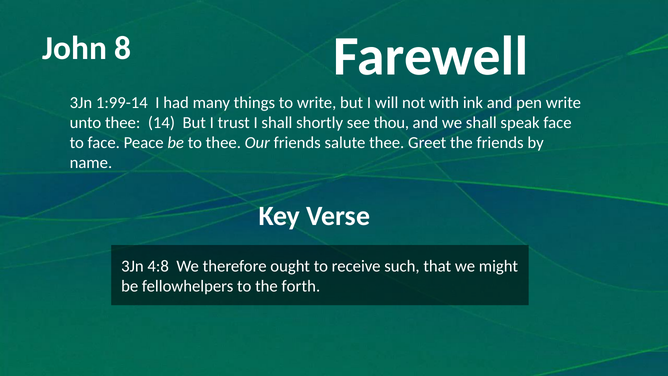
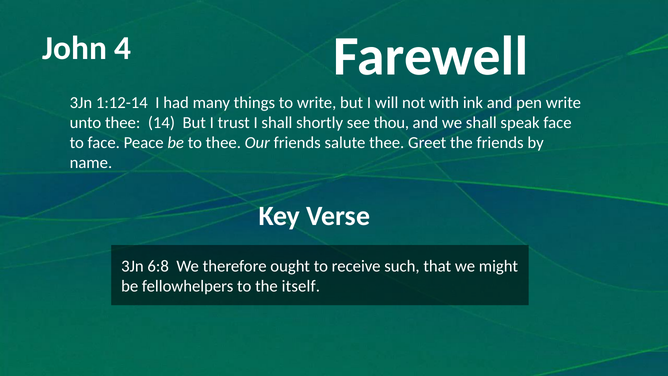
8: 8 -> 4 (123, 48)
1:99-14: 1:99-14 -> 1:12-14 (122, 103)
4:8: 4:8 -> 6:8 (158, 266)
forth: forth -> itself (301, 286)
